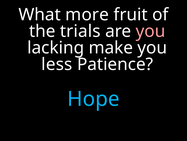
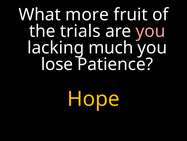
make: make -> much (111, 48)
less: less -> lose (57, 64)
Hope colour: light blue -> yellow (93, 99)
